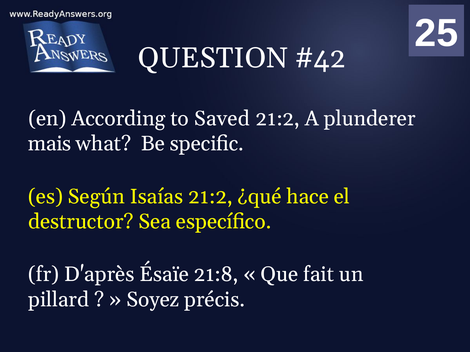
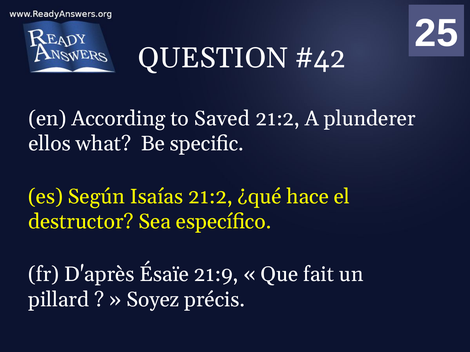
mais: mais -> ellos (50, 144)
21:8: 21:8 -> 21:9 (216, 275)
